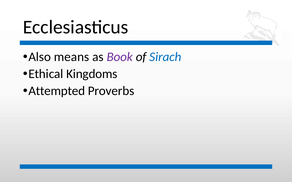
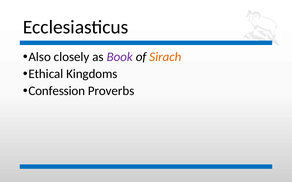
means: means -> closely (72, 57)
Sirach colour: blue -> orange (165, 57)
Attempted: Attempted -> Confession (57, 91)
